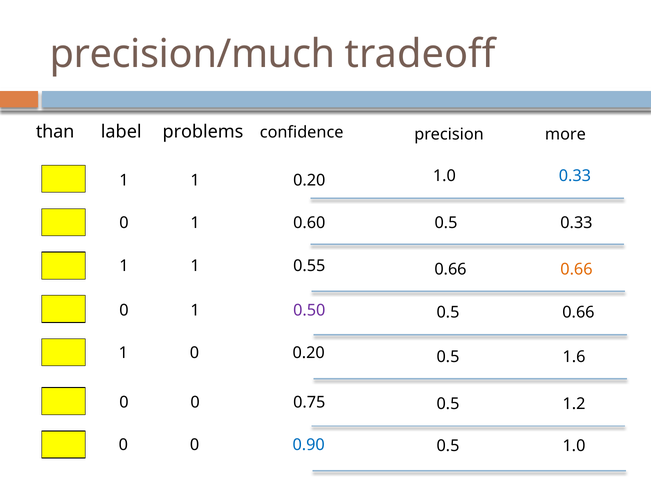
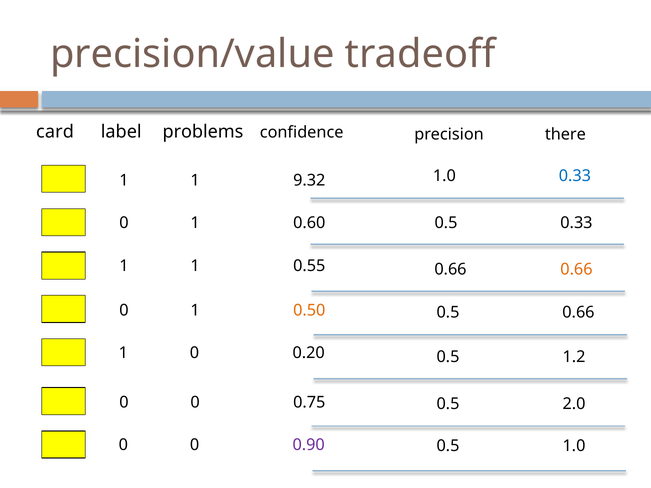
precision/much: precision/much -> precision/value (192, 54)
than: than -> card (55, 132)
more: more -> there (565, 135)
0.20: 0.20 -> 9.32 (309, 180)
0.50 colour: purple -> orange (309, 310)
1.6: 1.6 -> 1.2 (574, 357)
1.2: 1.2 -> 2.0 (574, 404)
0.90 colour: blue -> purple (309, 445)
